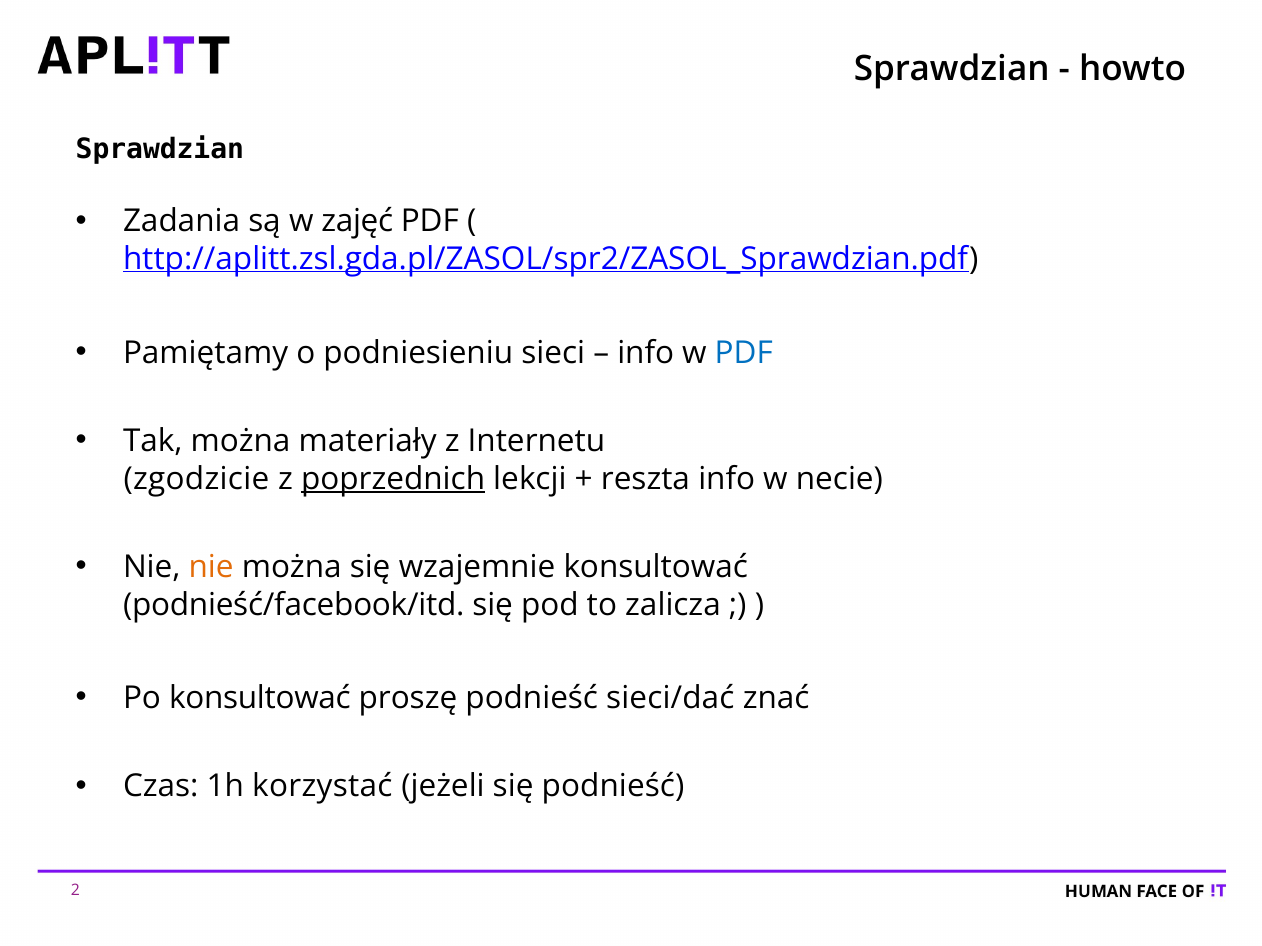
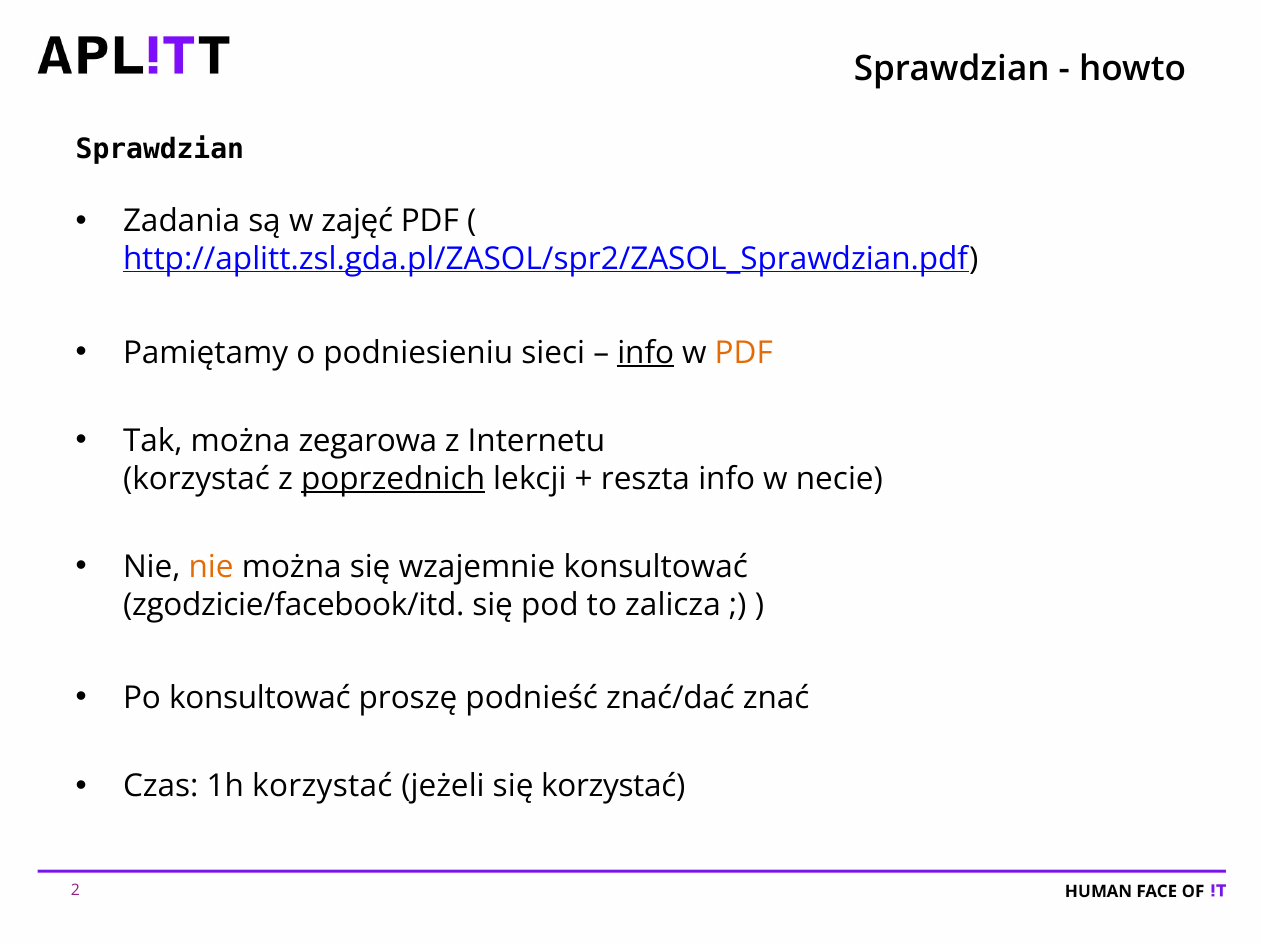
info underline: none -> present (646, 353)
PDF colour: blue -> orange (744, 353)
materiały: materiały -> zegarowa (368, 441)
zgodzicie: zgodzicie -> korzystać (197, 479)
podnieść/facebook/itd: podnieść/facebook/itd -> zgodzicie/facebook/itd (294, 605)
sieci/dać: sieci/dać -> znać/dać (671, 698)
się podnieść: podnieść -> korzystać (613, 787)
